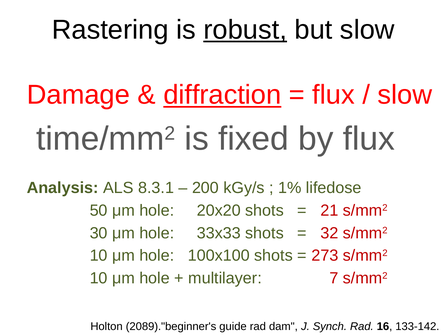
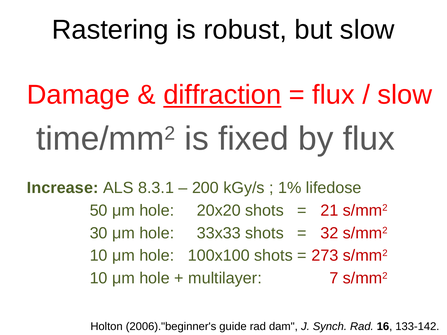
robust underline: present -> none (245, 30)
Analysis: Analysis -> Increase (63, 188)
2089)."beginner's: 2089)."beginner's -> 2006)."beginner's (171, 327)
